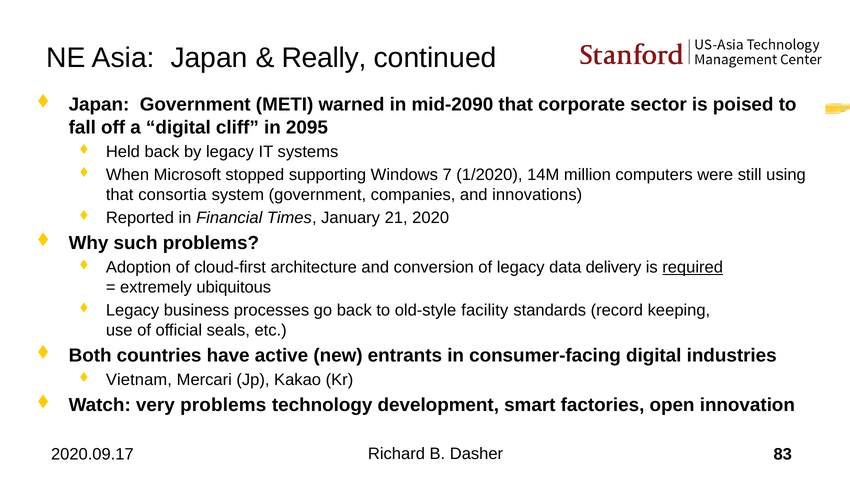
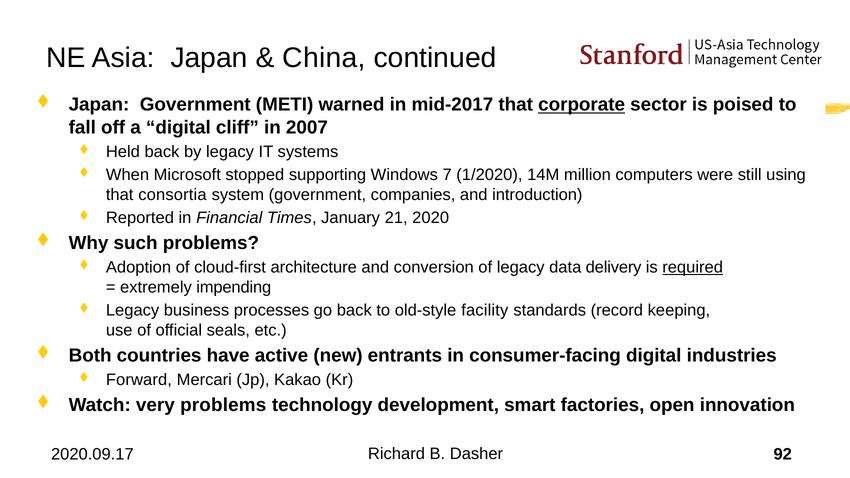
Really: Really -> China (324, 58)
mid-2090: mid-2090 -> mid-2017 (452, 105)
corporate underline: none -> present (582, 105)
2095: 2095 -> 2007 (307, 127)
innovations: innovations -> introduction (537, 195)
ubiquitous: ubiquitous -> impending (234, 287)
Vietnam: Vietnam -> Forward (139, 380)
83: 83 -> 92 (783, 454)
